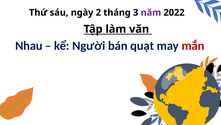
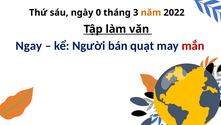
2: 2 -> 0 (98, 13)
năm colour: purple -> orange (151, 13)
Nhau: Nhau -> Ngay (29, 46)
